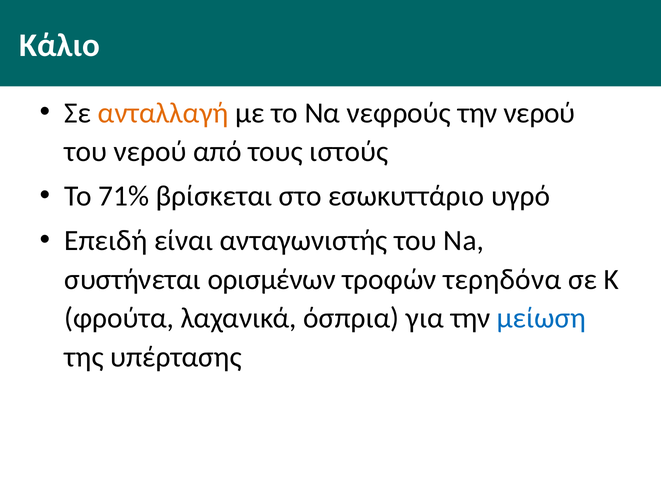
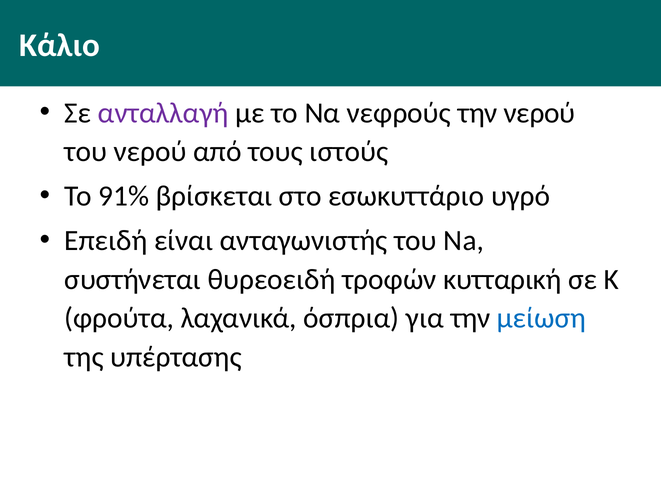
ανταλλαγή colour: orange -> purple (163, 113)
71%: 71% -> 91% (124, 196)
ορισμένων: ορισμένων -> θυρεοειδή (272, 280)
τερηδόνα: τερηδόνα -> κυτταρική (502, 280)
